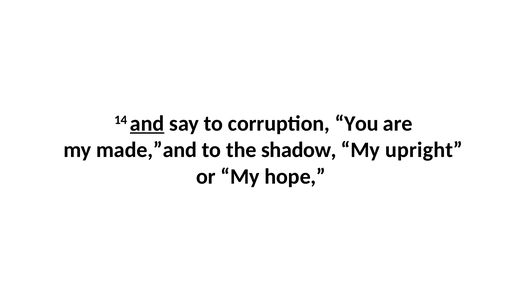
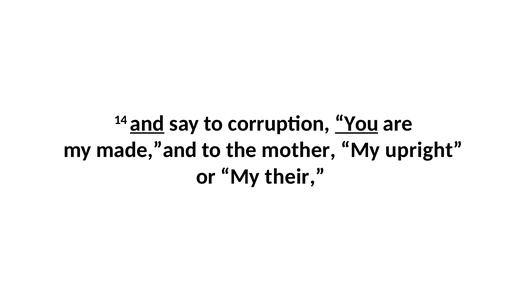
You underline: none -> present (357, 123)
shadow: shadow -> mother (299, 150)
hope: hope -> their (295, 176)
